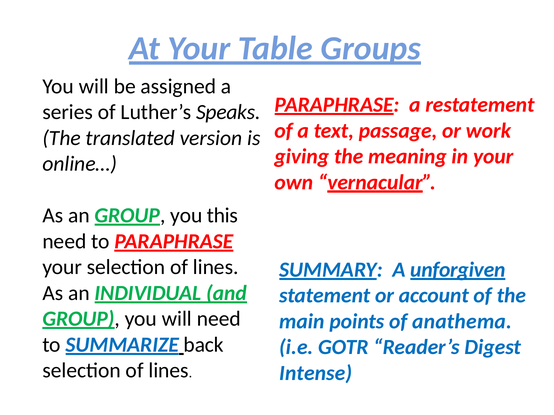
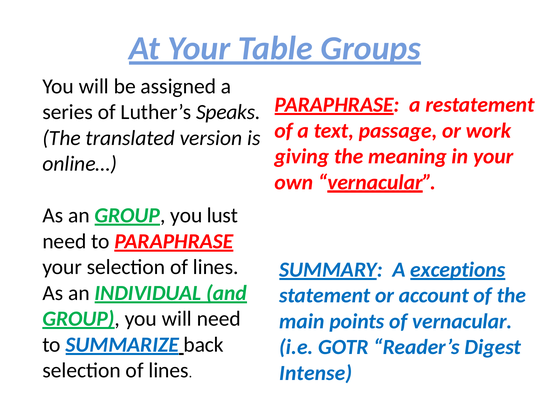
this: this -> lust (222, 216)
unforgiven: unforgiven -> exceptions (458, 270)
of anathema: anathema -> vernacular (462, 322)
